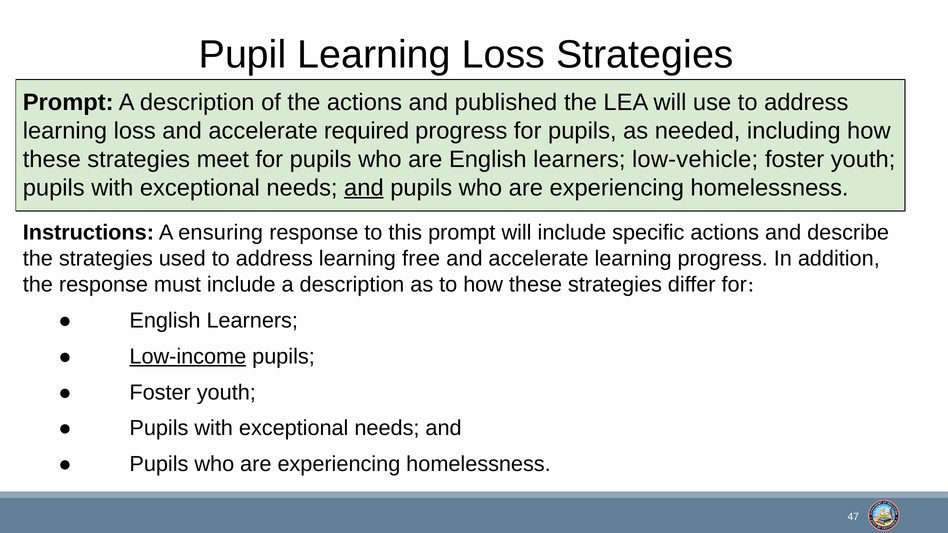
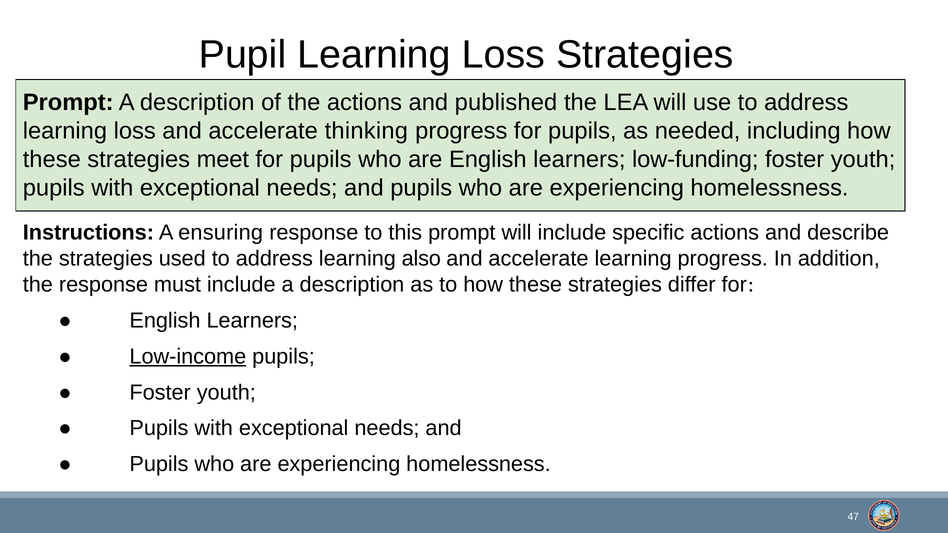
required: required -> thinking (366, 131)
low-vehicle: low-vehicle -> low-funding (695, 159)
and underline: present -> none (364, 188)
free: free -> also (421, 259)
